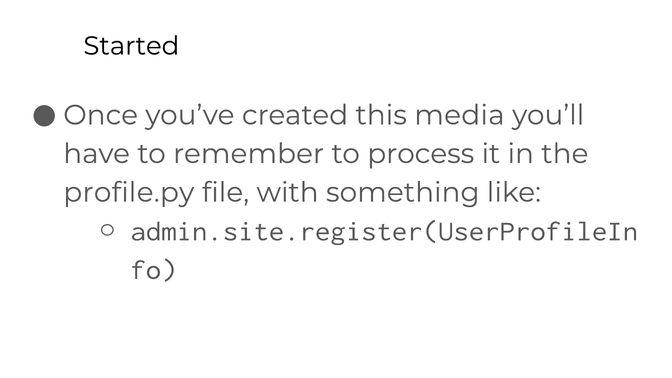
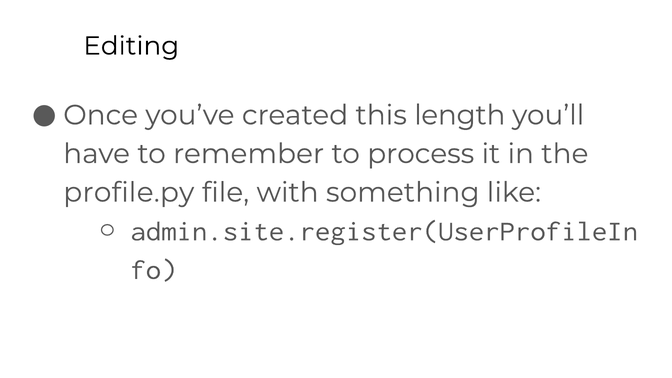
Started: Started -> Editing (131, 46)
media: media -> length (460, 115)
